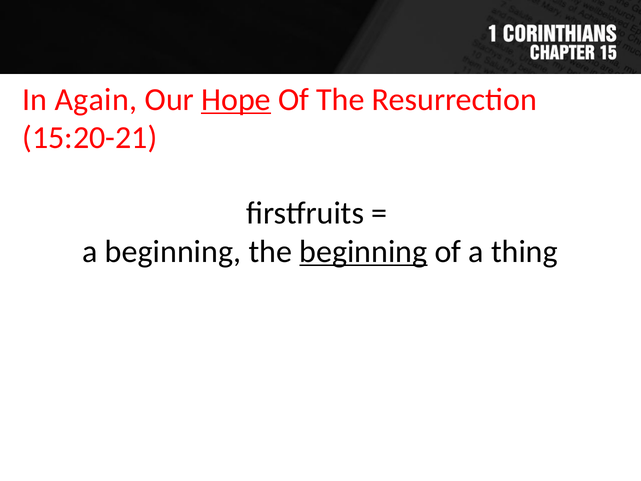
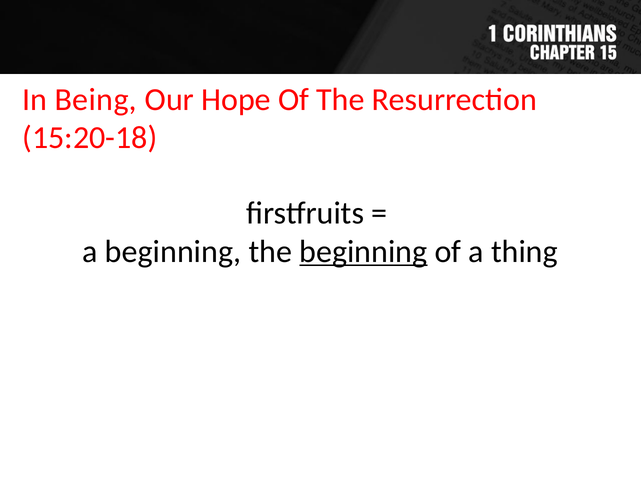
Again: Again -> Being (96, 99)
Hope underline: present -> none (236, 99)
15:20-21: 15:20-21 -> 15:20-18 (90, 138)
